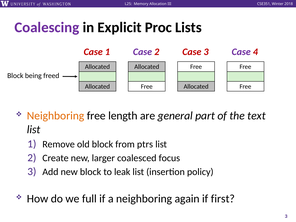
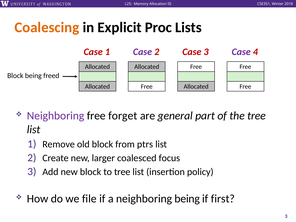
Coalescing colour: purple -> orange (47, 27)
Neighboring colour: orange -> purple (56, 116)
length: length -> forget (123, 116)
the text: text -> tree (257, 116)
to leak: leak -> tree (122, 172)
full: full -> file (89, 199)
neighboring again: again -> being (187, 199)
